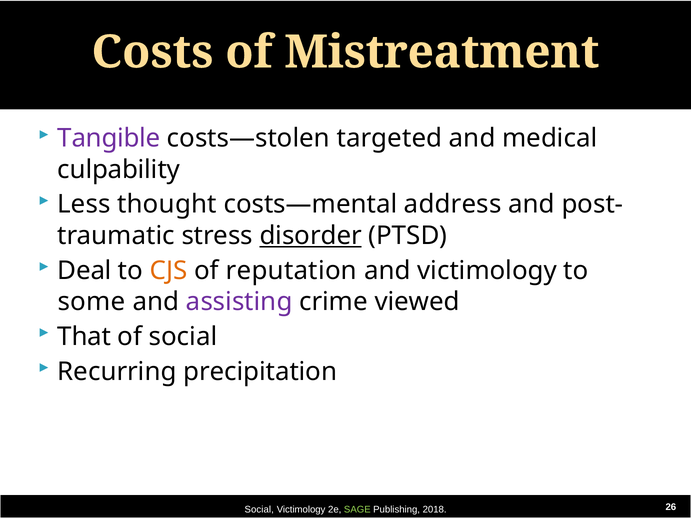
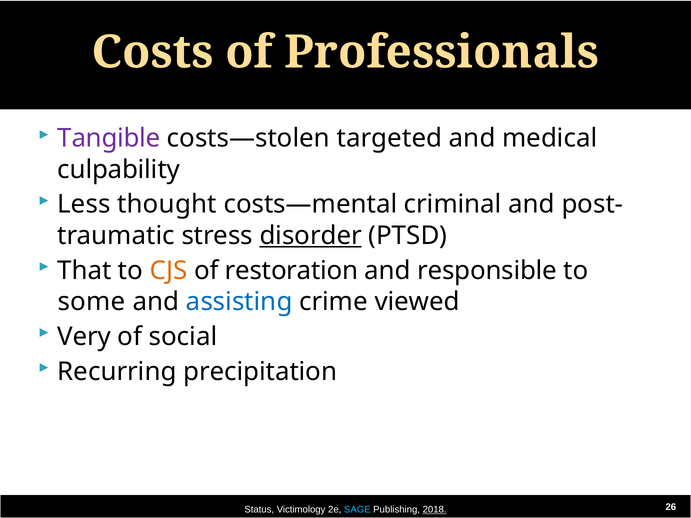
Mistreatment: Mistreatment -> Professionals (442, 52)
address: address -> criminal (453, 205)
Deal: Deal -> That (84, 271)
reputation: reputation -> restoration (292, 271)
and victimology: victimology -> responsible (487, 271)
assisting colour: purple -> blue (239, 302)
That: That -> Very (84, 337)
Social: Social -> Status (259, 510)
SAGE colour: light green -> light blue (357, 510)
2018 underline: none -> present (435, 510)
